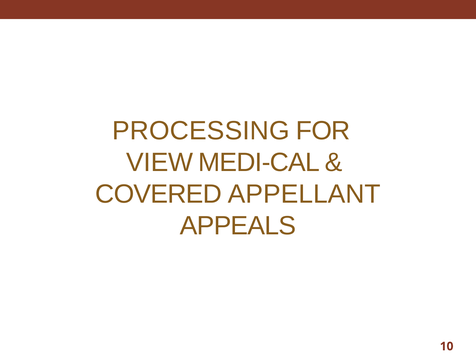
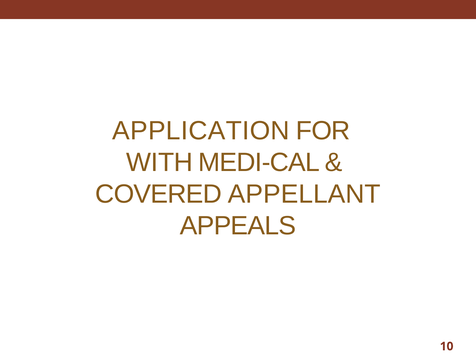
PROCESSING: PROCESSING -> APPLICATION (201, 131)
VIEW: VIEW -> WITH (160, 162)
